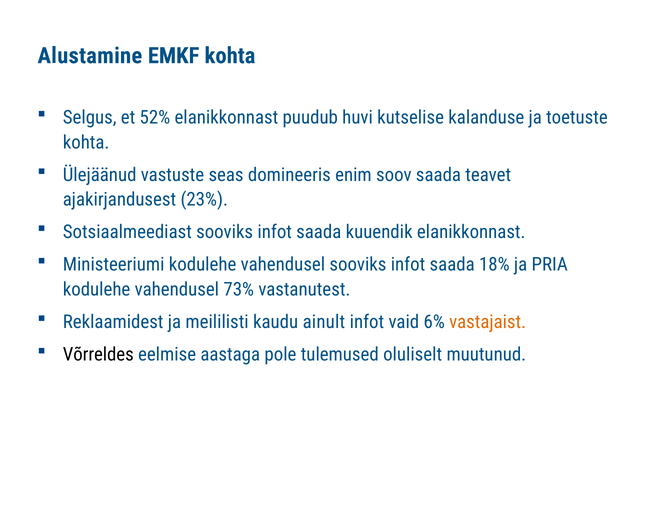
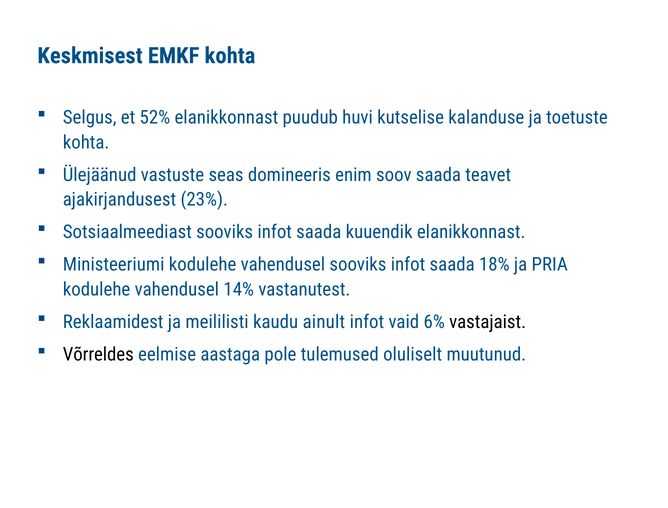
Alustamine: Alustamine -> Keskmisest (90, 56)
73%: 73% -> 14% (239, 289)
vastajaist colour: orange -> black (488, 322)
